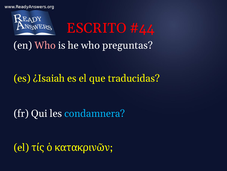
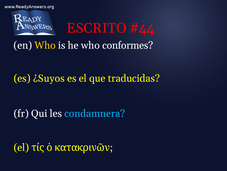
Who colour: pink -> yellow (45, 45)
preguntas: preguntas -> conformes (128, 45)
¿Isaiah: ¿Isaiah -> ¿Suyos (49, 78)
